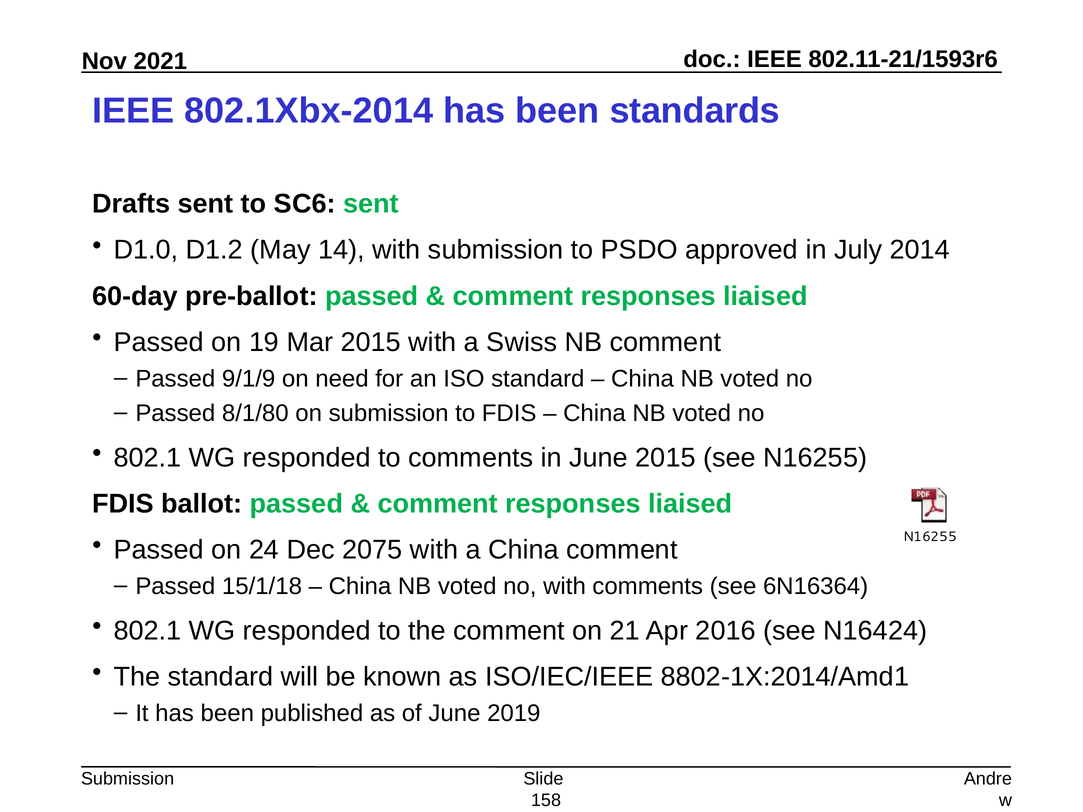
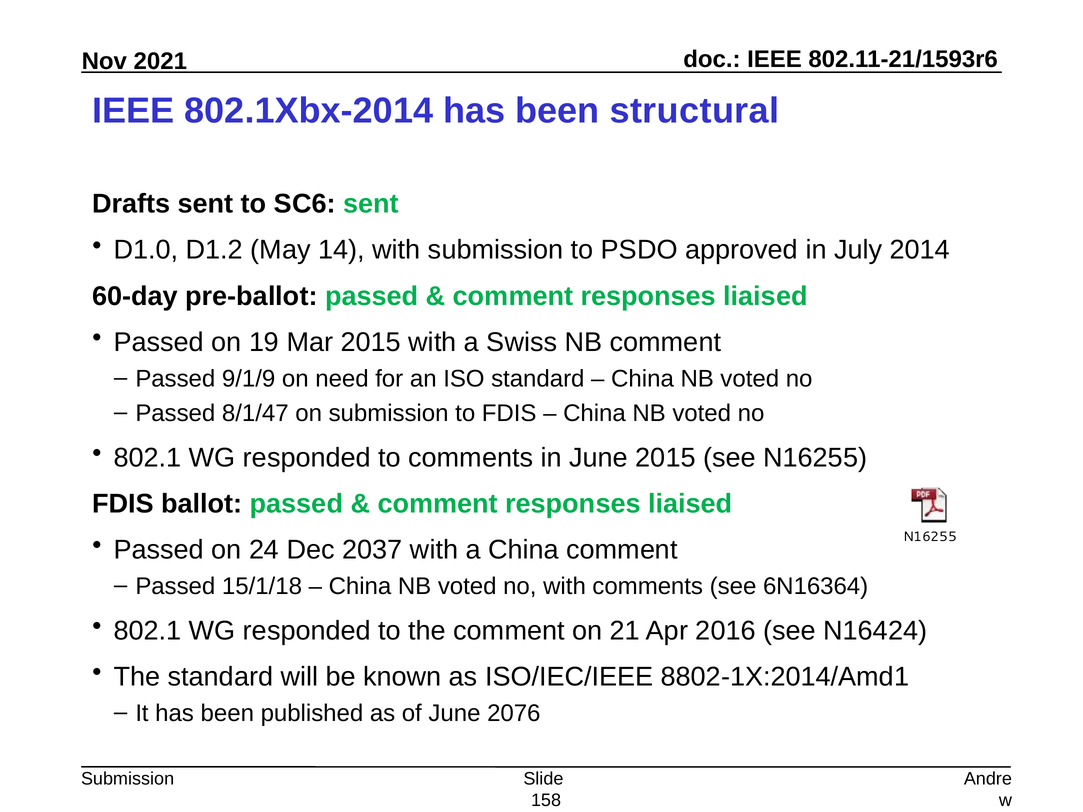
standards: standards -> structural (694, 111)
8/1/80: 8/1/80 -> 8/1/47 (255, 414)
2075: 2075 -> 2037 (372, 550)
2019: 2019 -> 2076 (514, 714)
